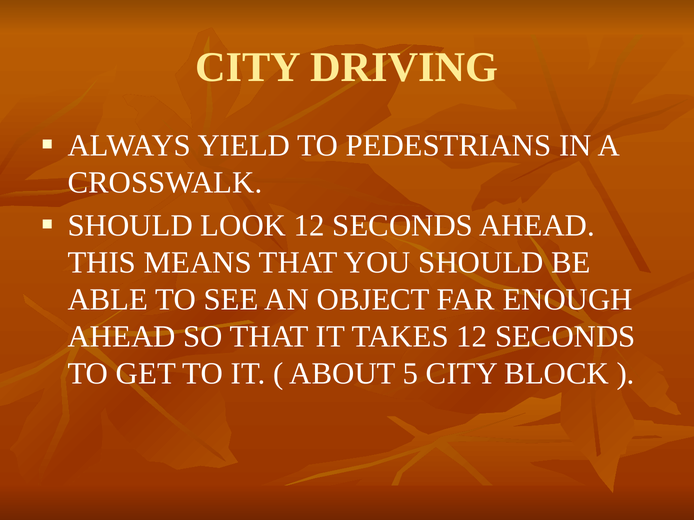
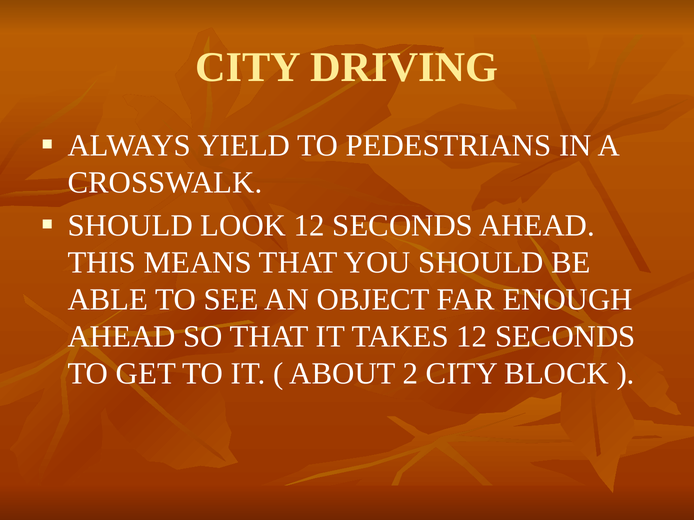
5: 5 -> 2 (410, 374)
